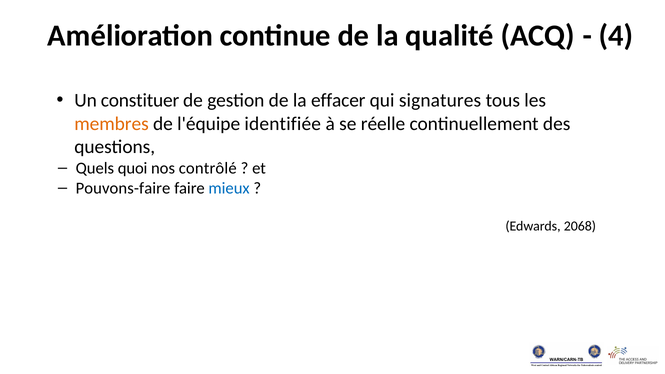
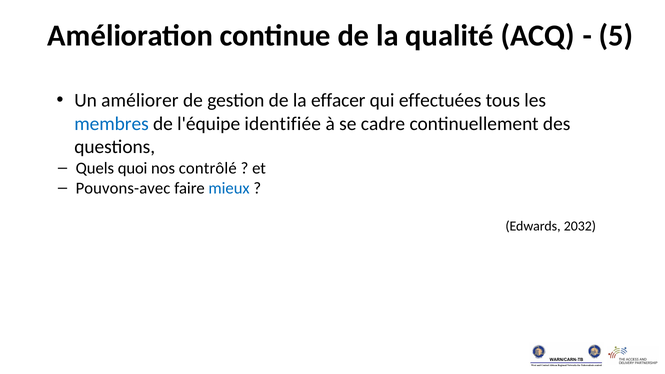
4: 4 -> 5 (616, 36)
constituer: constituer -> améliorer (140, 100)
signatures: signatures -> effectuées (440, 100)
membres colour: orange -> blue (112, 124)
réelle: réelle -> cadre (383, 124)
Pouvons-faire: Pouvons-faire -> Pouvons-avec (123, 188)
2068: 2068 -> 2032 (580, 226)
